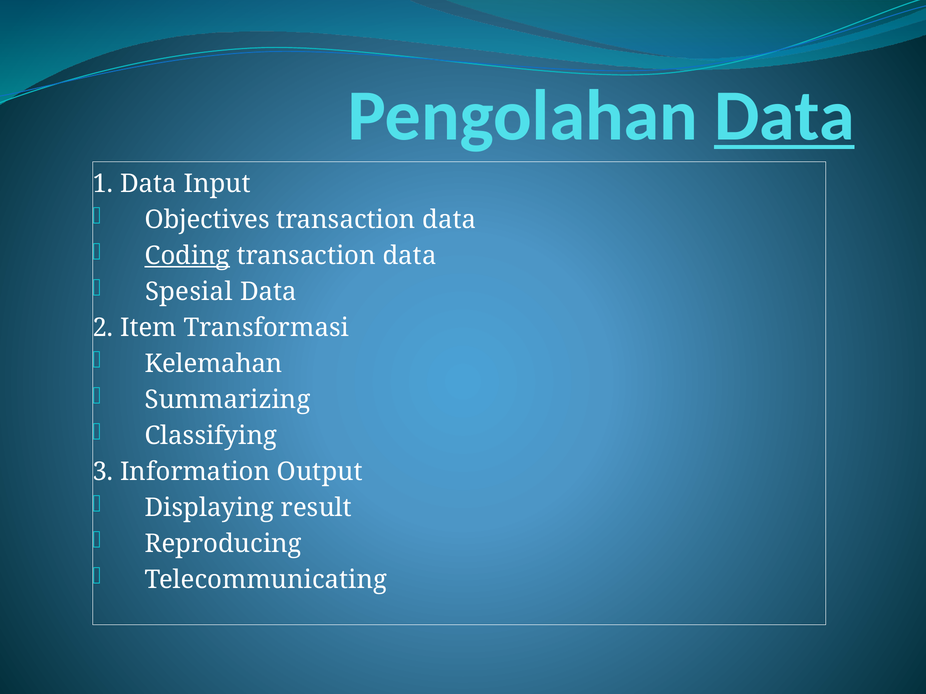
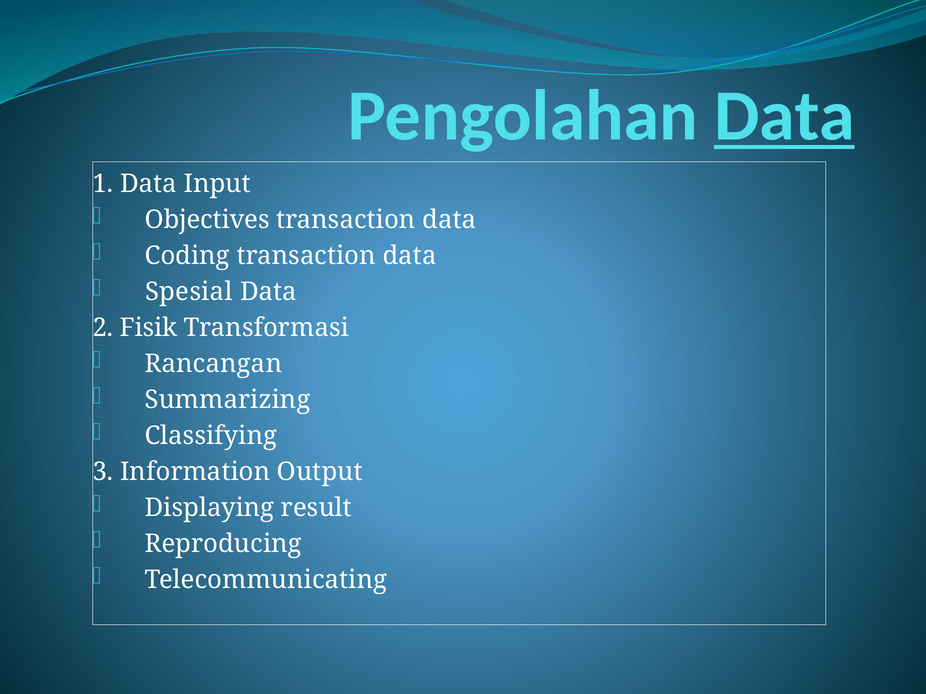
Coding underline: present -> none (187, 256)
Item: Item -> Fisik (149, 328)
Kelemahan: Kelemahan -> Rancangan (213, 364)
